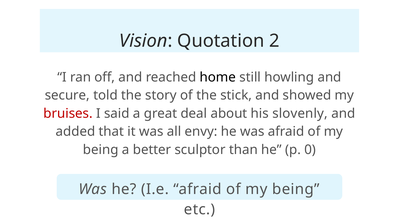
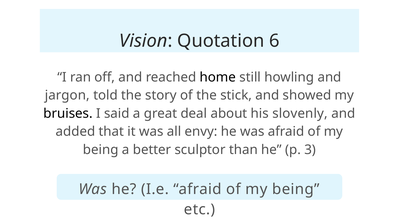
2: 2 -> 6 (274, 41)
secure: secure -> jargon (67, 96)
bruises colour: red -> black (68, 114)
0: 0 -> 3 (310, 150)
